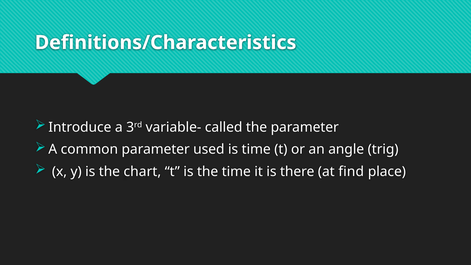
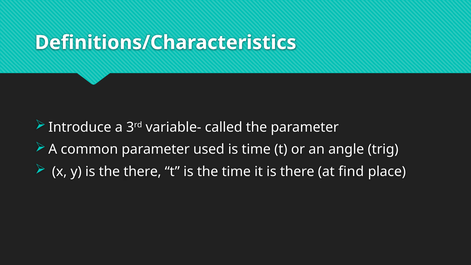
the chart: chart -> there (142, 172)
